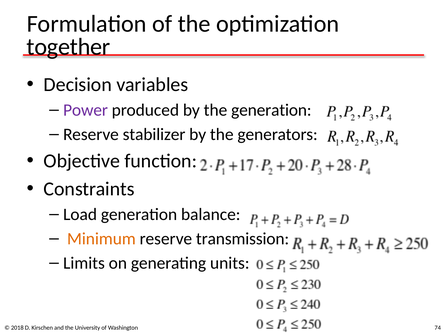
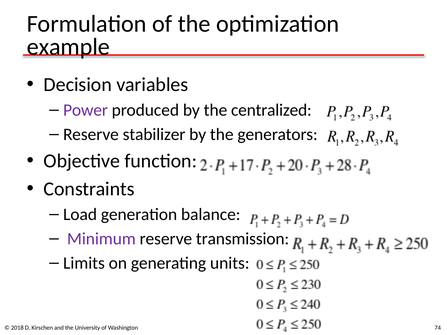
together: together -> example (68, 47)
the generation: generation -> centralized (271, 110)
Minimum colour: orange -> purple (101, 239)
